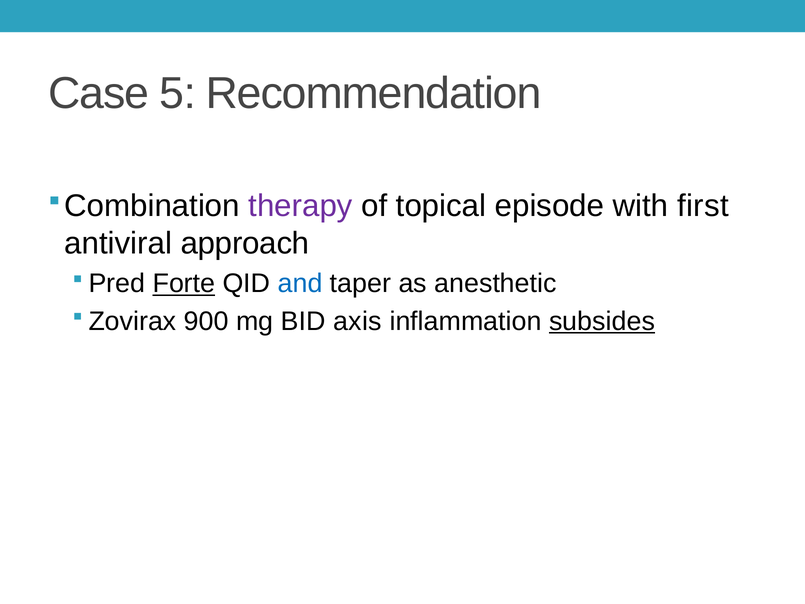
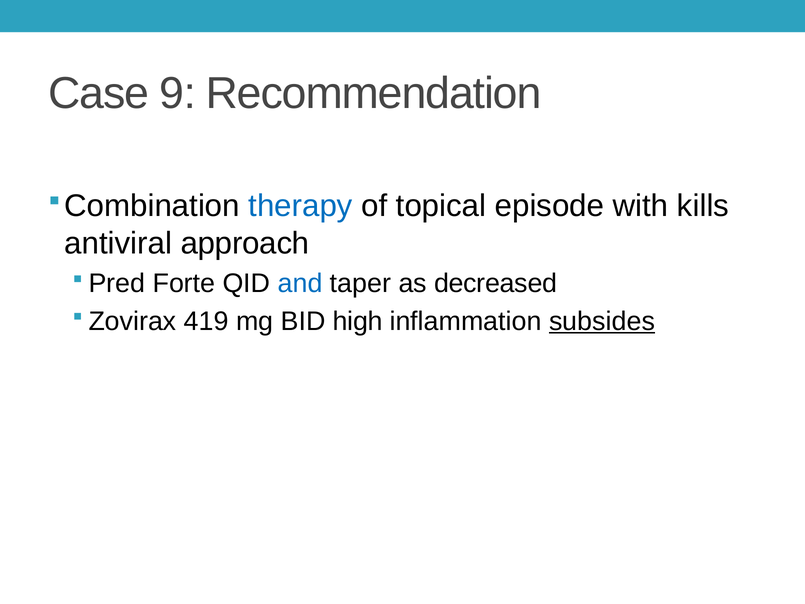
5: 5 -> 9 (178, 94)
therapy colour: purple -> blue (300, 206)
first: first -> kills (703, 206)
Forte underline: present -> none (184, 283)
anesthetic: anesthetic -> decreased (496, 283)
900: 900 -> 419 (206, 321)
axis: axis -> high (358, 321)
